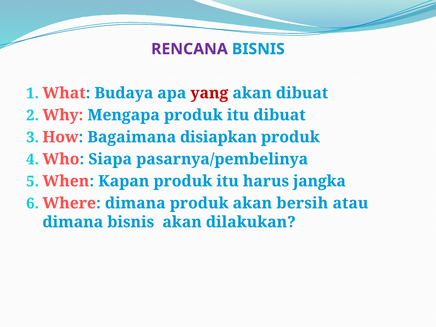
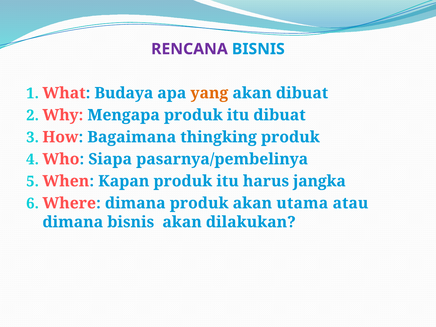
yang colour: red -> orange (209, 93)
disiapkan: disiapkan -> thingking (219, 137)
bersih: bersih -> utama (302, 203)
